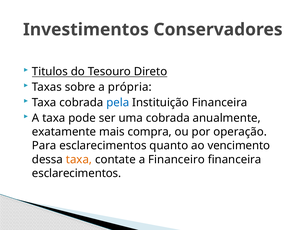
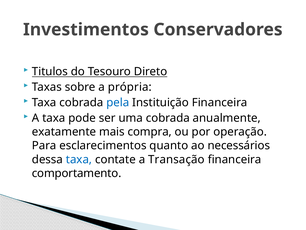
vencimento: vencimento -> necessários (239, 145)
taxa colour: orange -> blue (79, 159)
Financeiro: Financeiro -> Transação (176, 159)
esclarecimentos: esclarecimentos -> comportamento (77, 173)
